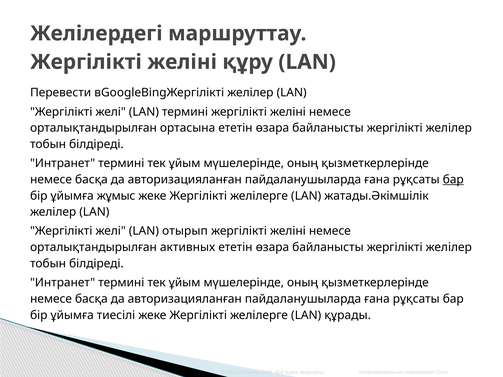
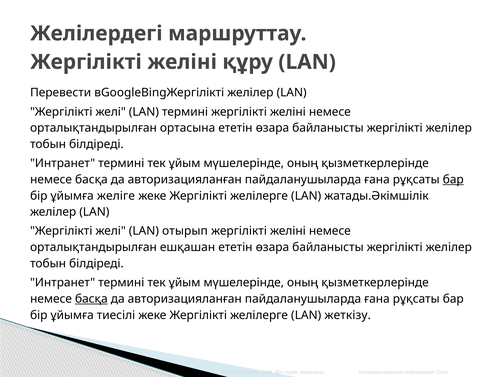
жұмыс: жұмыс -> желіге (116, 196)
активных: активных -> ешқашан (188, 247)
басқа underline: none -> present (91, 299)
құрады: құрады -> жеткізу (348, 315)
